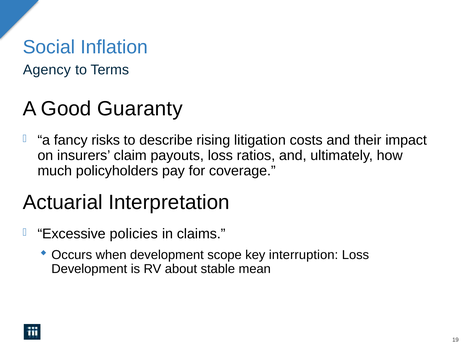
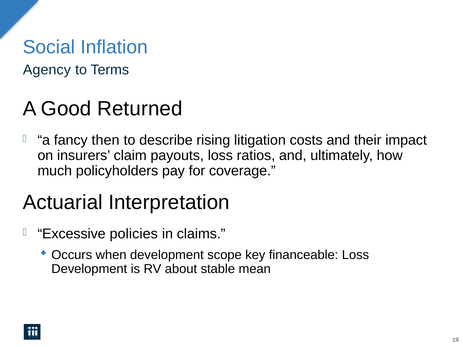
Guaranty: Guaranty -> Returned (140, 109)
risks: risks -> then (106, 140)
interruption: interruption -> financeable (304, 255)
